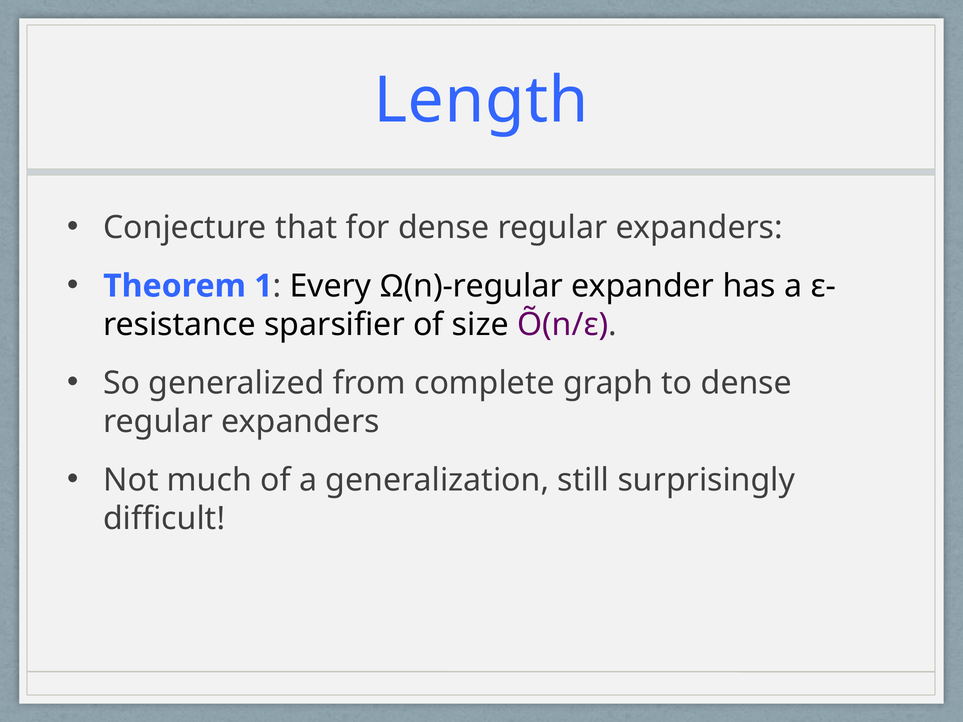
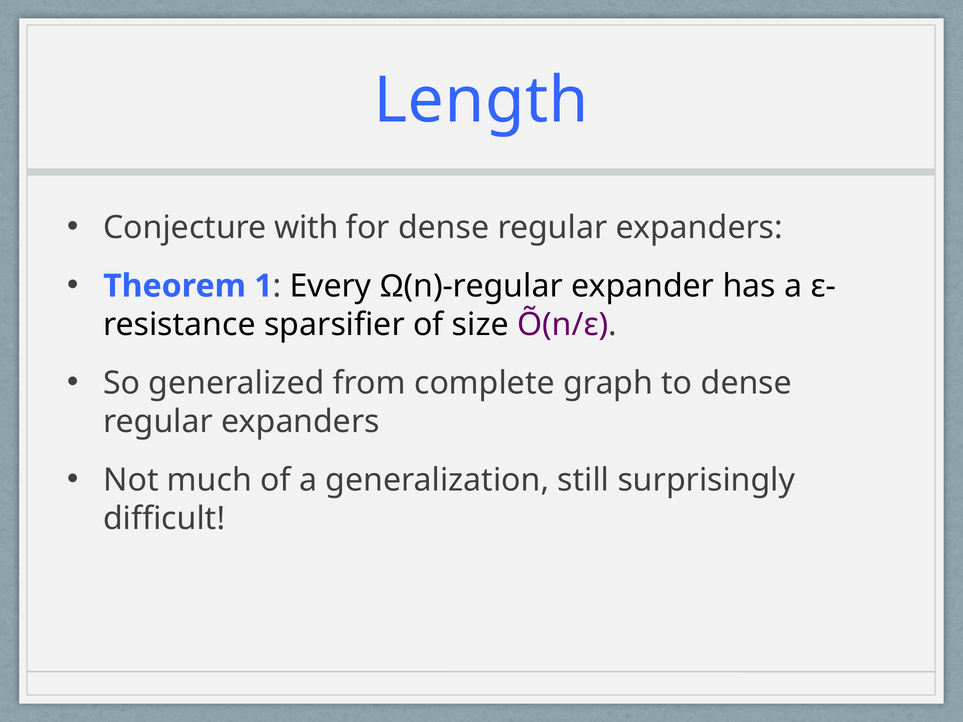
that: that -> with (306, 228)
